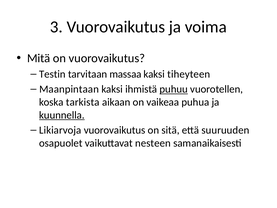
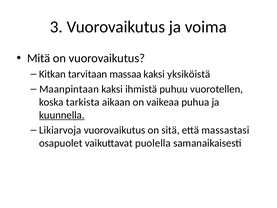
Testin: Testin -> Kitkan (52, 74)
tiheyteen: tiheyteen -> yksiköistä (189, 74)
puhuu underline: present -> none (174, 89)
suuruuden: suuruuden -> massastasi (225, 130)
nesteen: nesteen -> puolella (153, 143)
